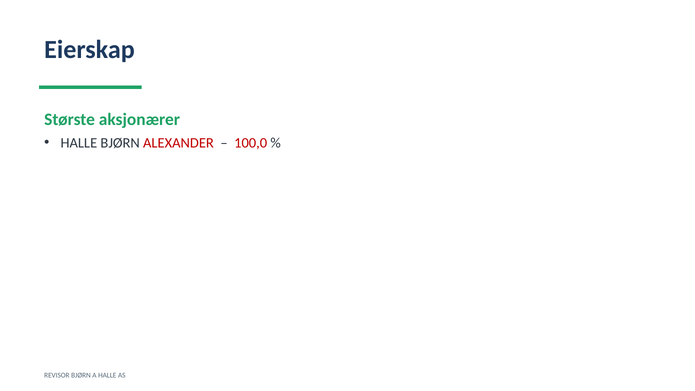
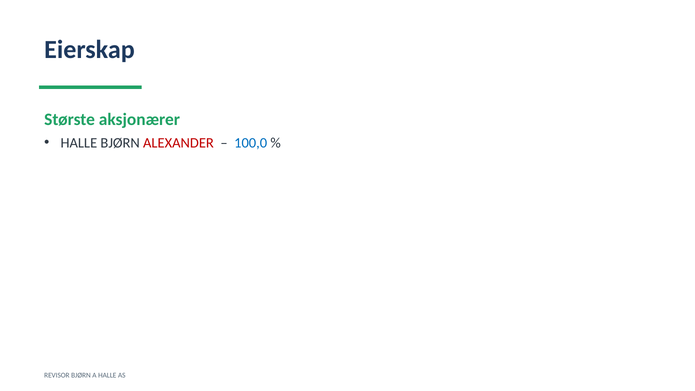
100,0 colour: red -> blue (251, 143)
